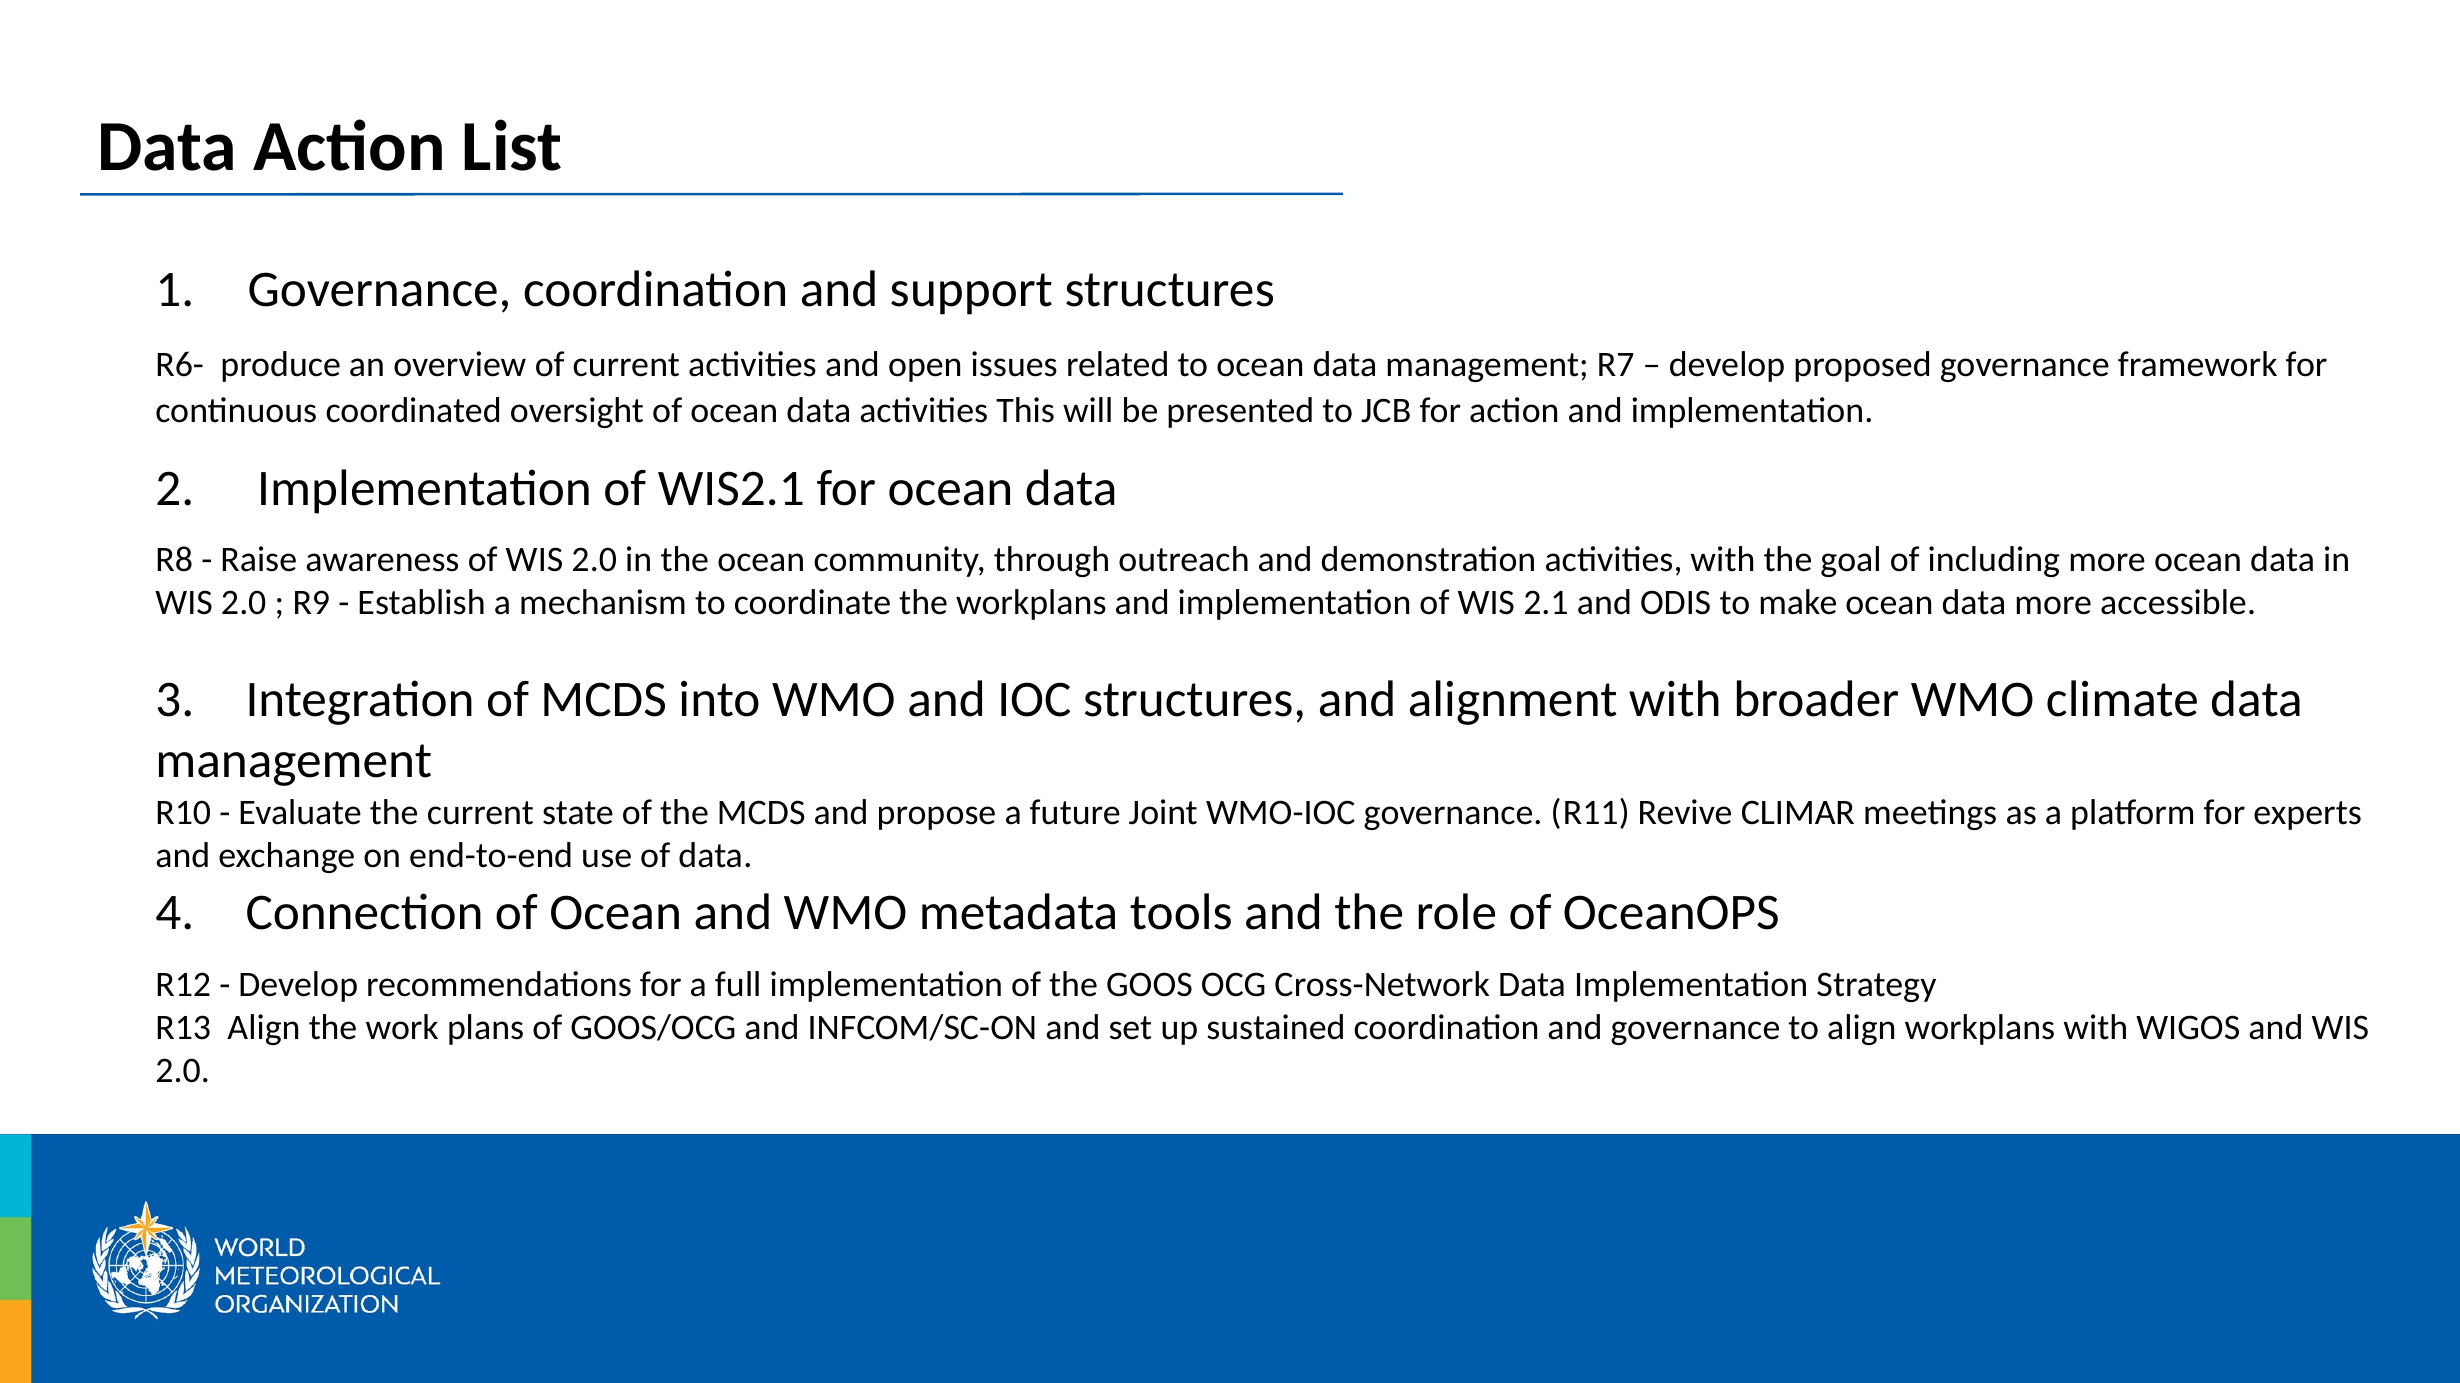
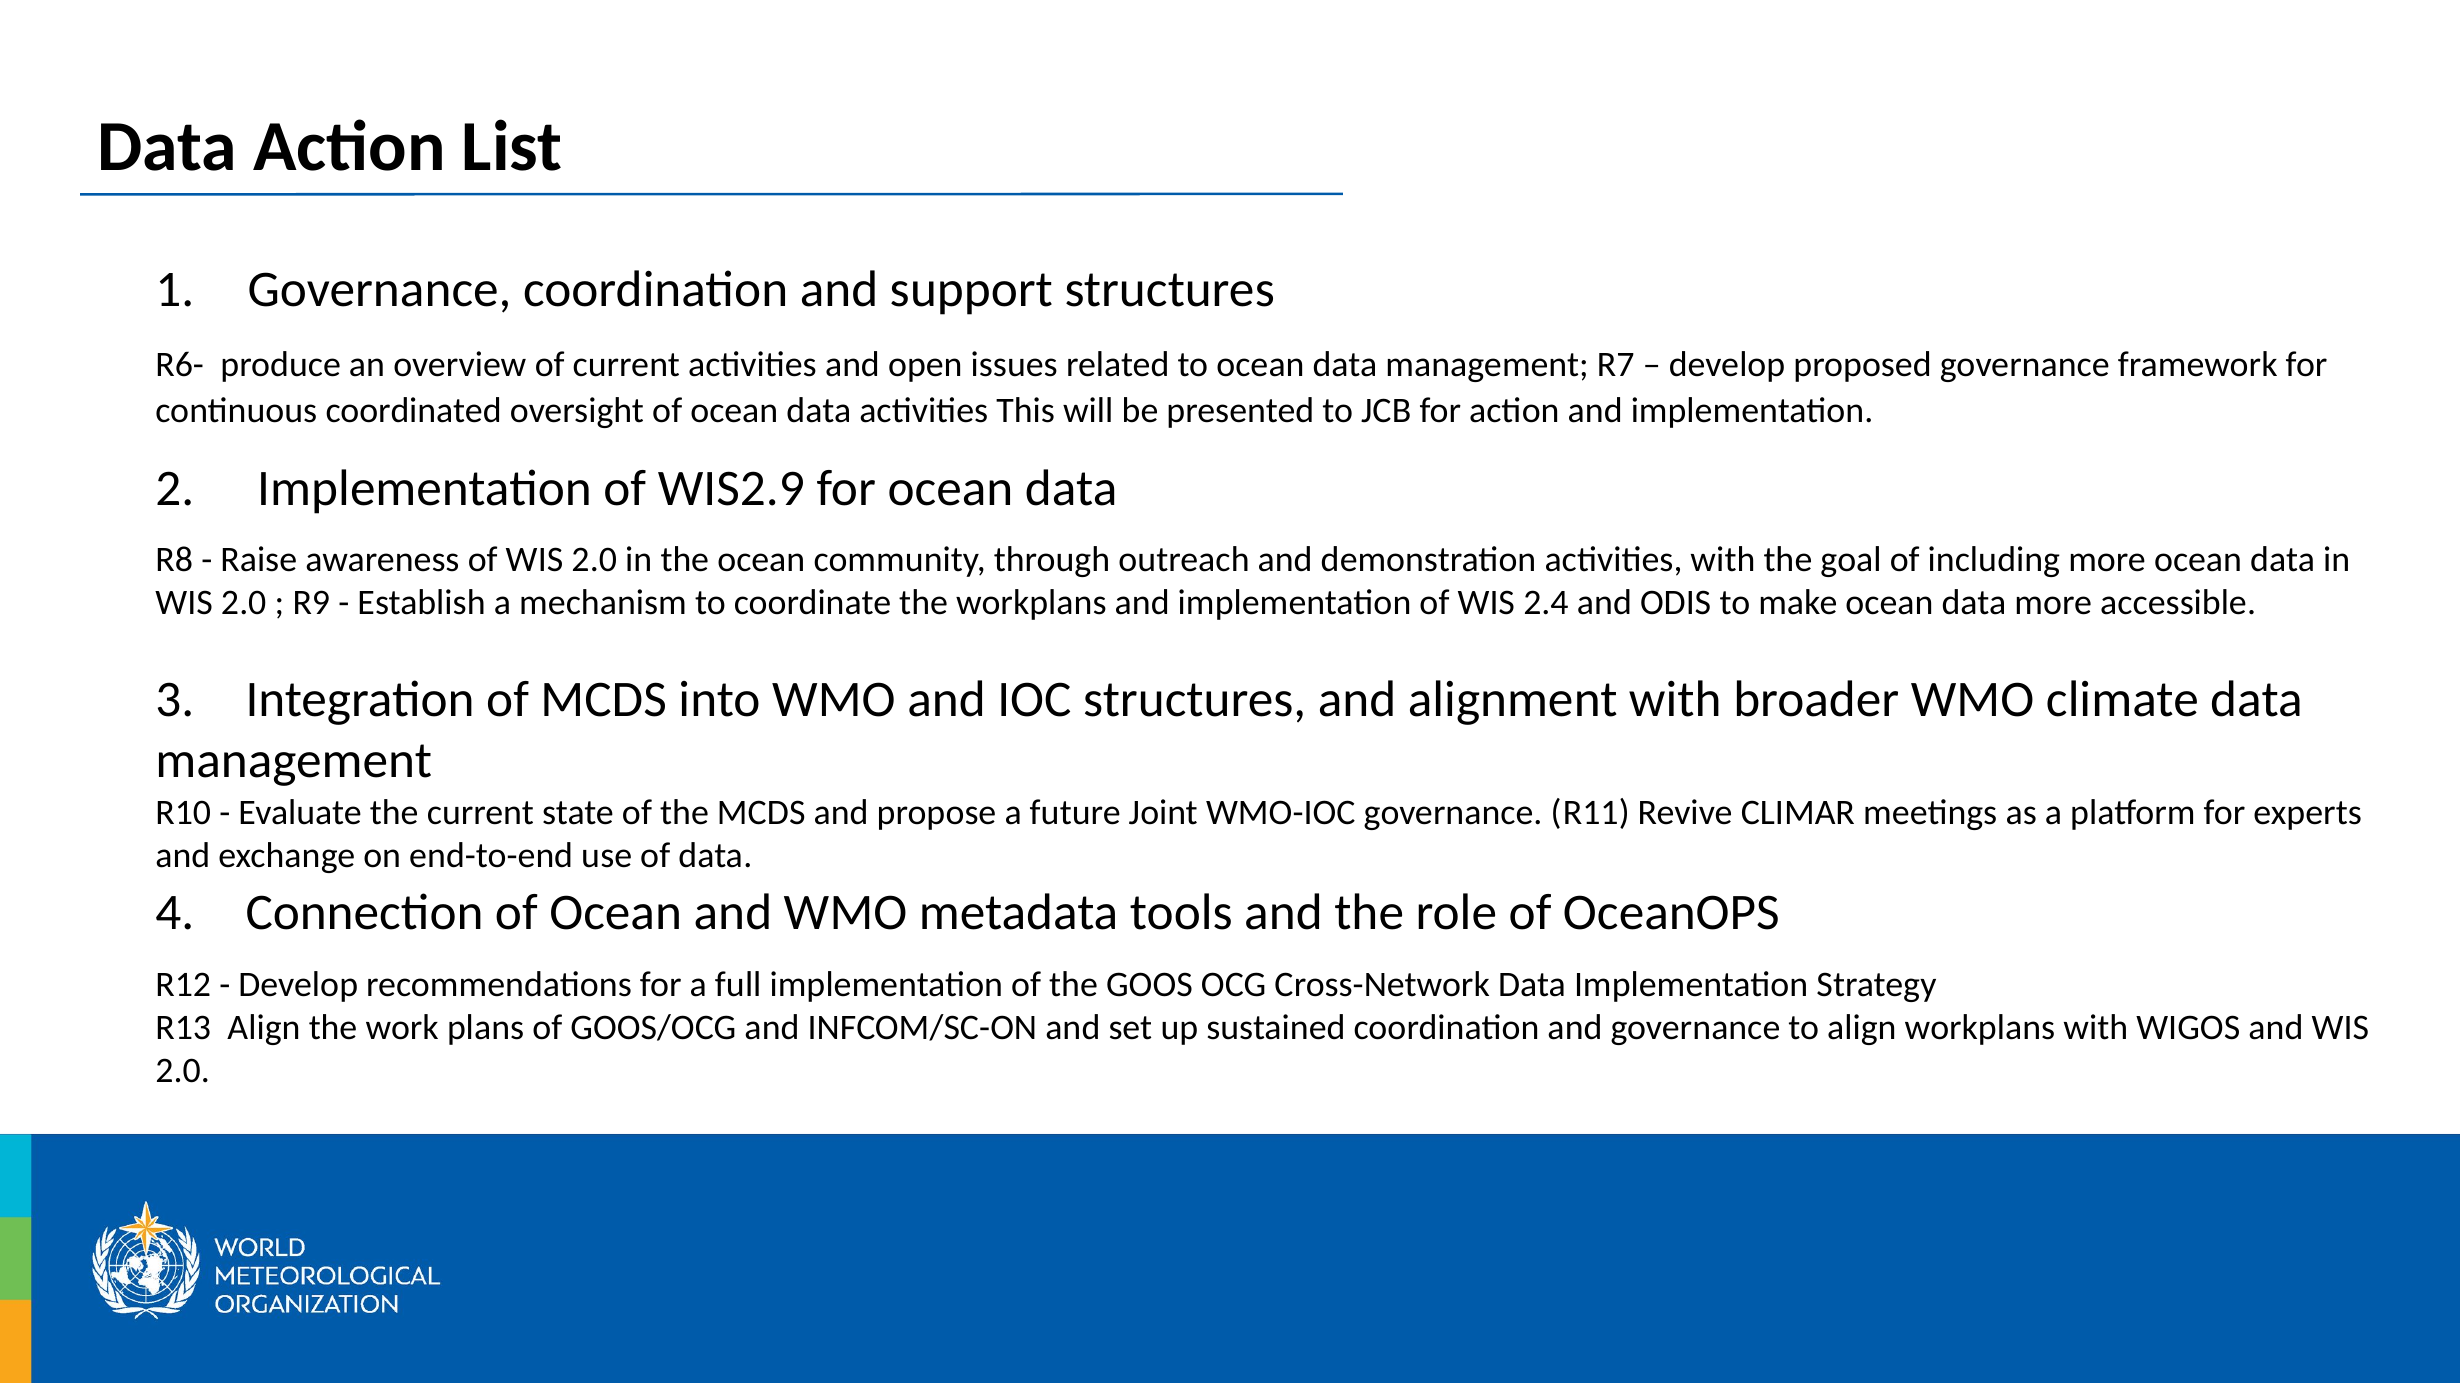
WIS2.1: WIS2.1 -> WIS2.9 (731, 489)
2.1: 2.1 -> 2.4 (1546, 603)
